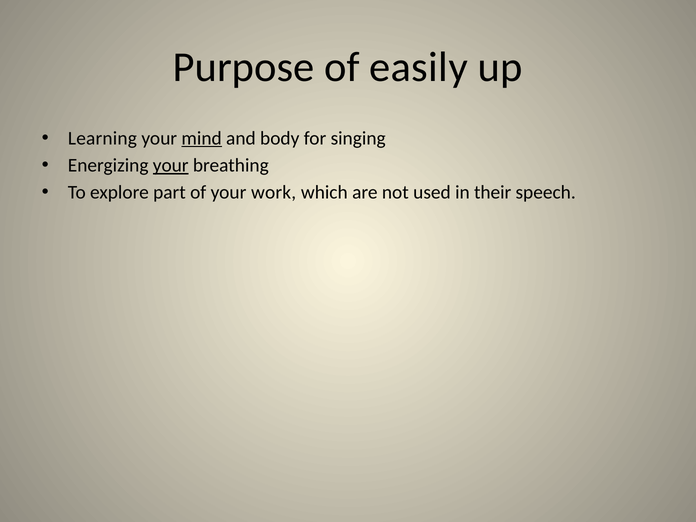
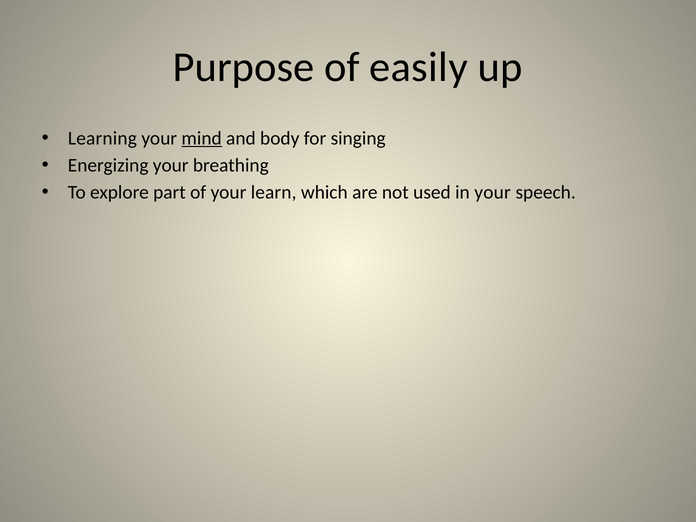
your underline: present -> none (171, 165)
work: work -> learn (274, 192)
in their: their -> your (493, 192)
